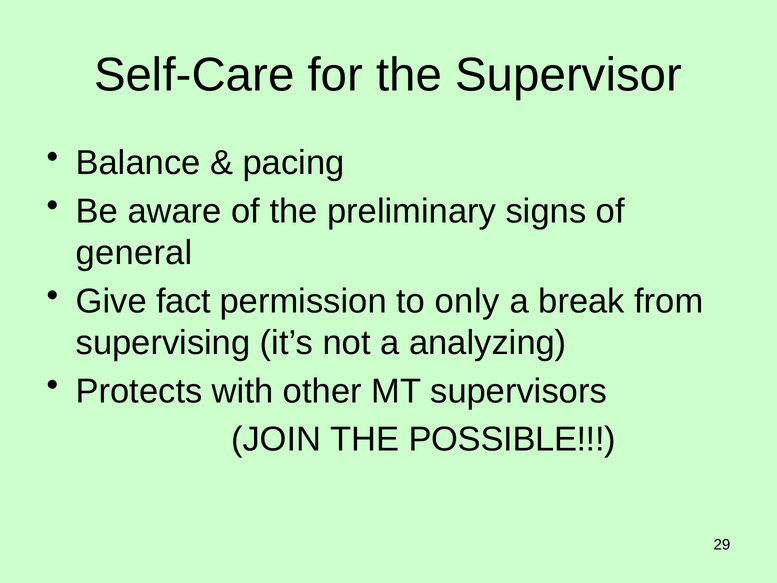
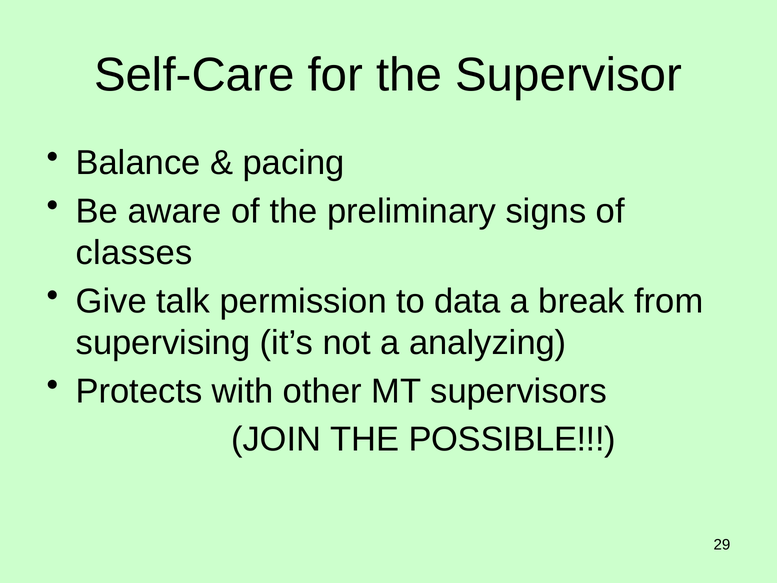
general: general -> classes (134, 253)
fact: fact -> talk (183, 301)
only: only -> data (467, 301)
